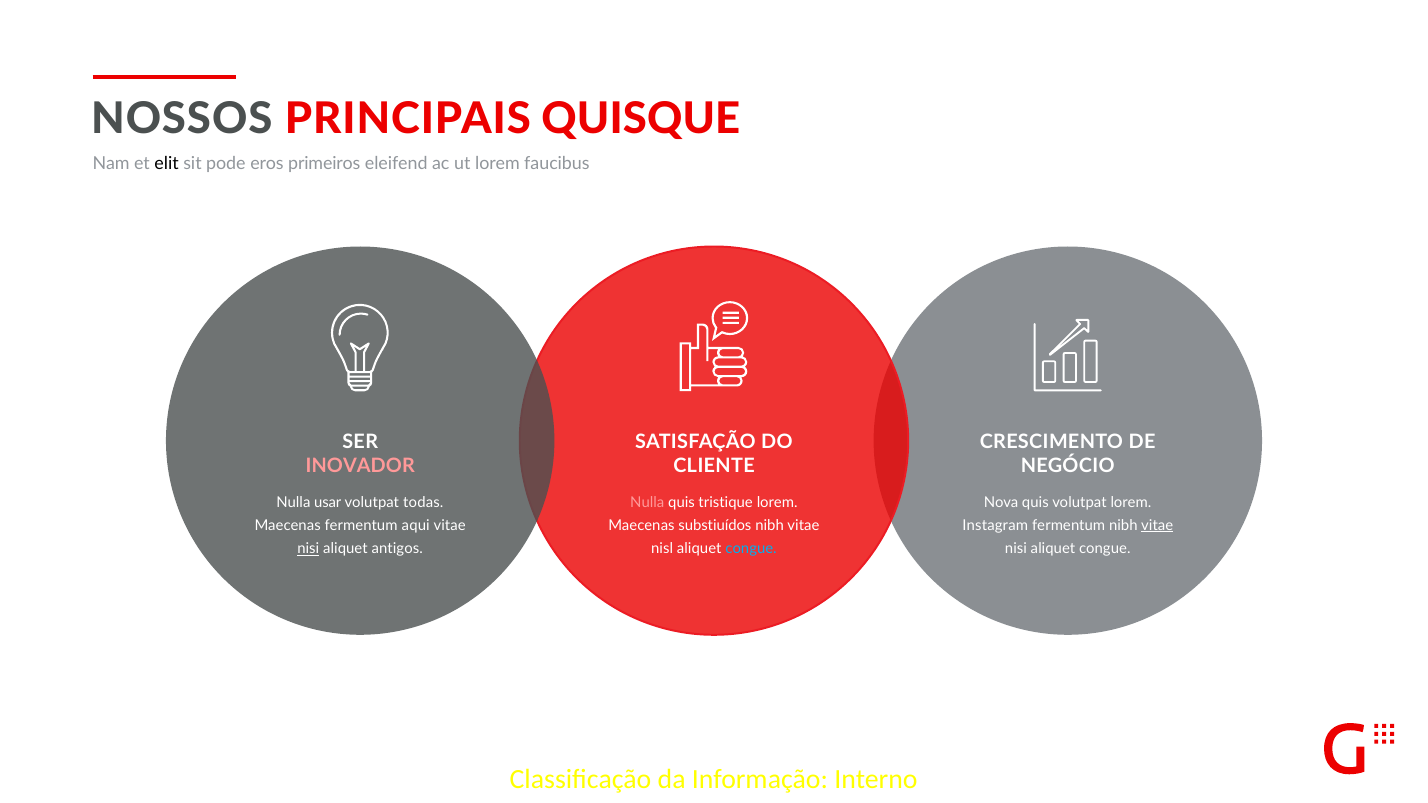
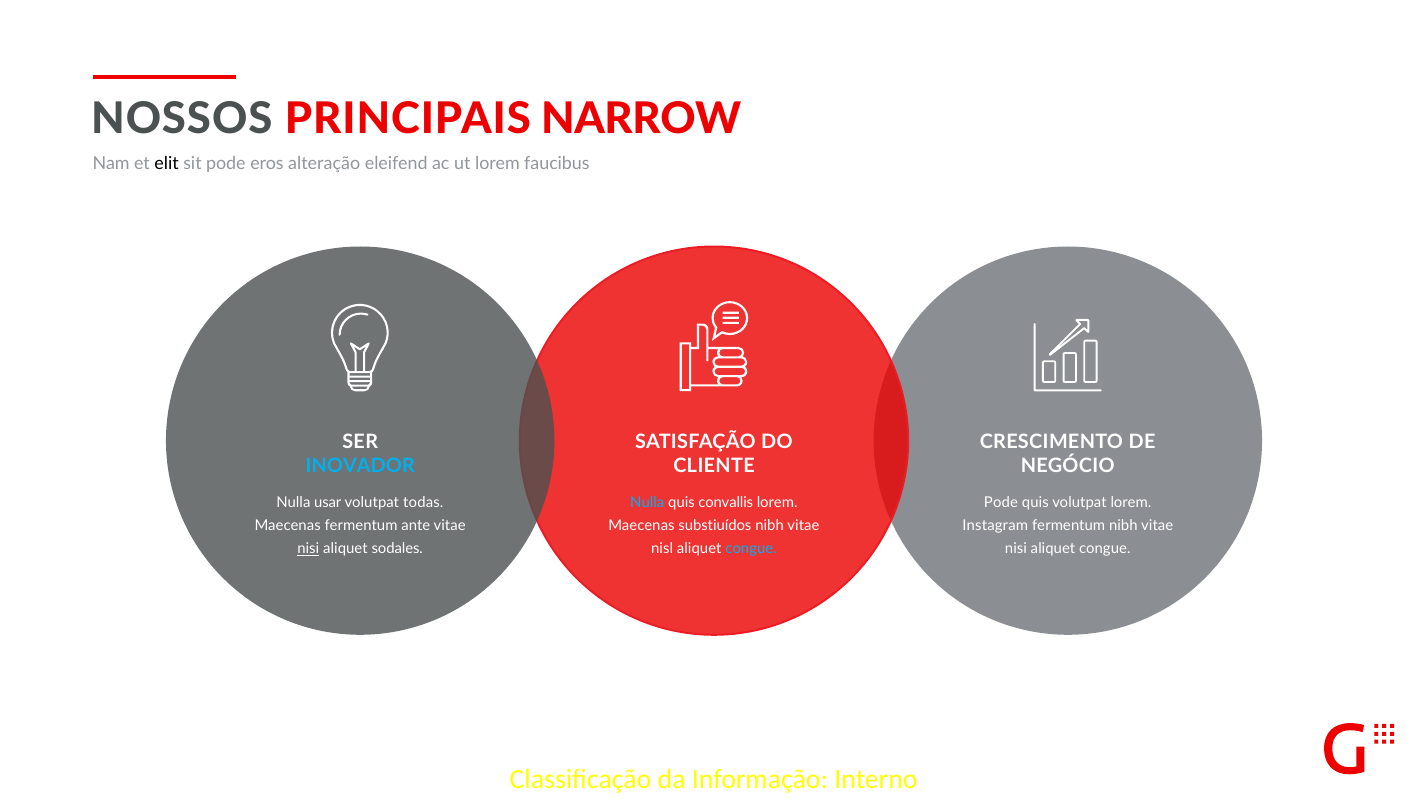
QUISQUE: QUISQUE -> NARROW (641, 119)
primeiros: primeiros -> alteração (324, 164)
INOVADOR colour: pink -> light blue (360, 466)
Nulla colour: pink -> light blue (647, 502)
tristique: tristique -> convallis (726, 502)
Nova: Nova -> Pode (1001, 502)
aqui: aqui -> ante (416, 526)
vitae underline: present -> none (1157, 526)
antigos: antigos -> sodales (397, 549)
